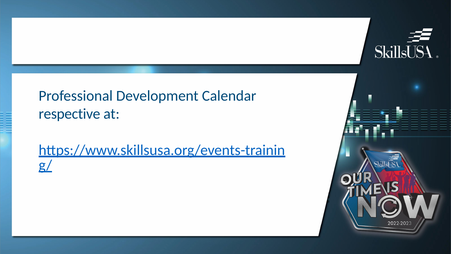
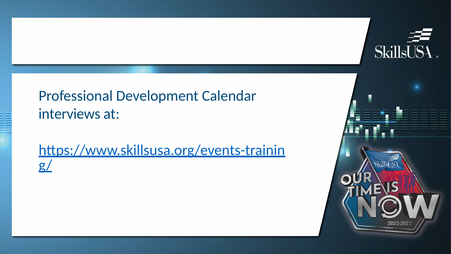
respective: respective -> interviews (69, 114)
